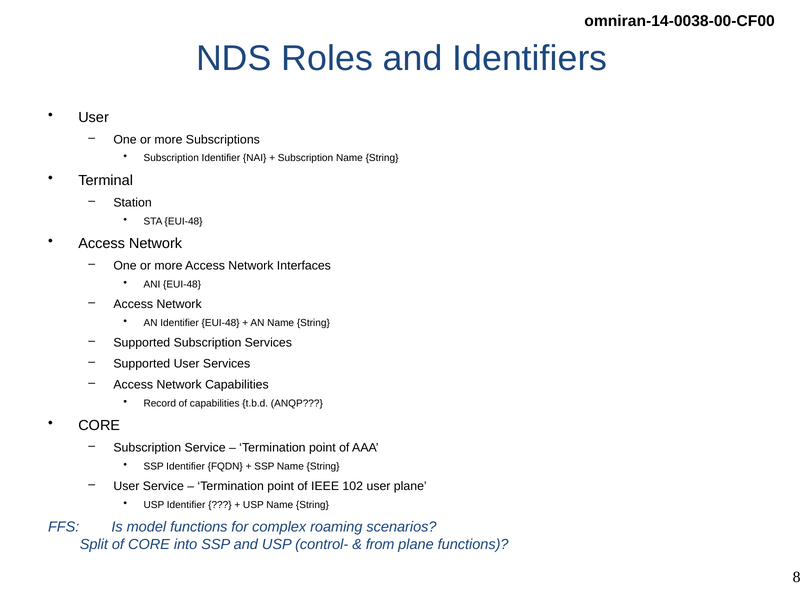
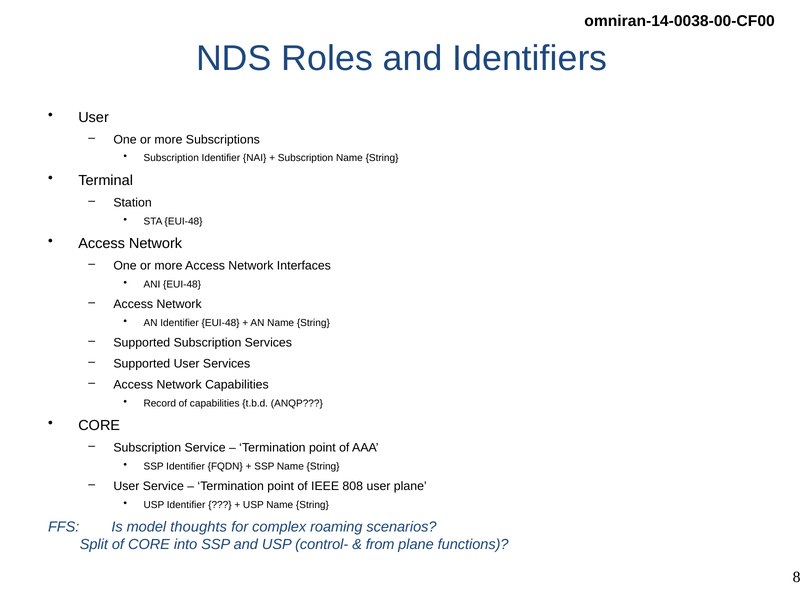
102: 102 -> 808 (353, 486)
model functions: functions -> thoughts (199, 527)
